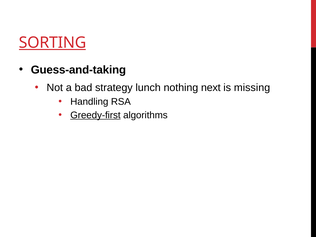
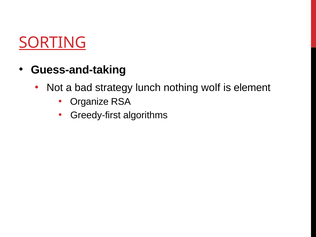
next: next -> wolf (211, 88)
missing: missing -> element (252, 88)
Handling: Handling -> Organize (89, 102)
Greedy-first underline: present -> none (95, 115)
